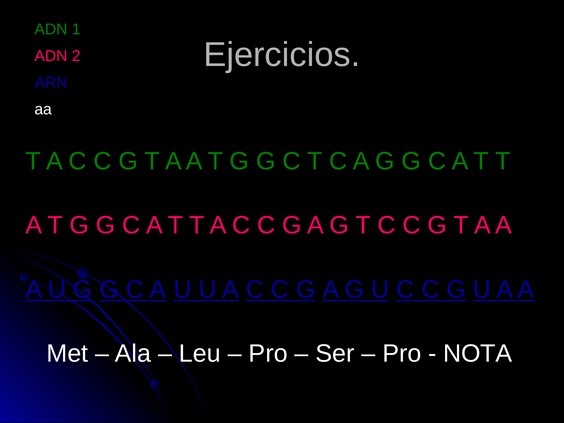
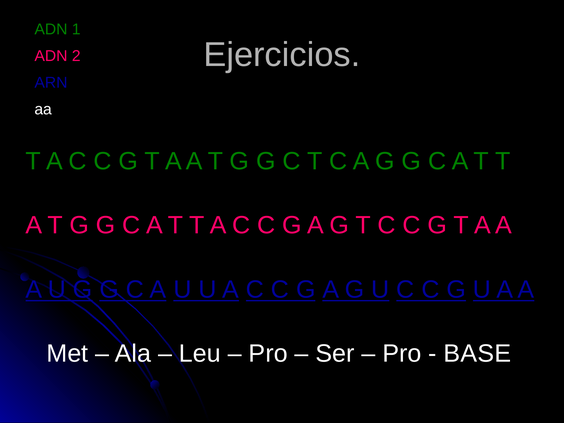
NOTA: NOTA -> BASE (477, 354)
